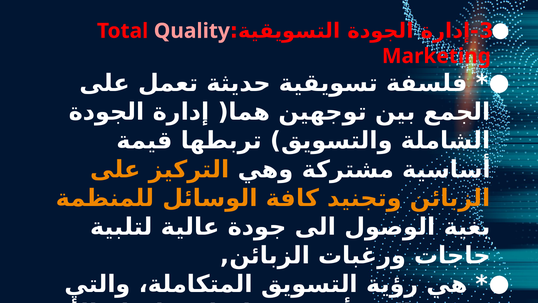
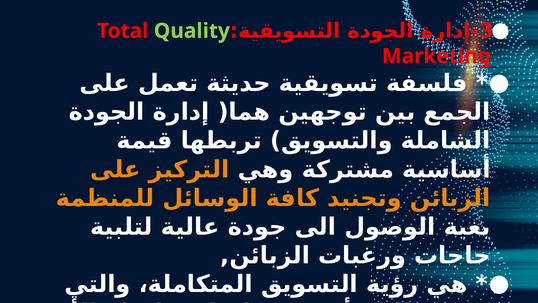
Quality colour: pink -> light green (192, 31)
